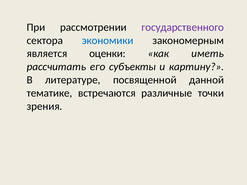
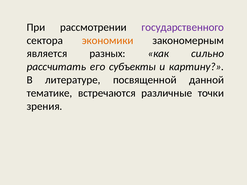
экономики colour: blue -> orange (108, 40)
оценки: оценки -> разных (107, 54)
иметь: иметь -> сильно (208, 54)
